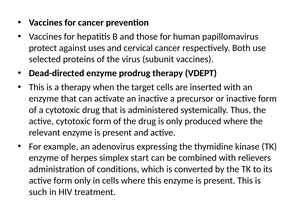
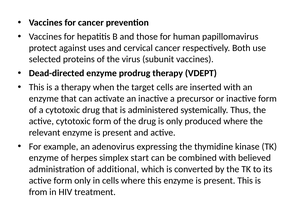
relievers: relievers -> believed (254, 158)
conditions: conditions -> additional (118, 169)
such: such -> from (38, 192)
